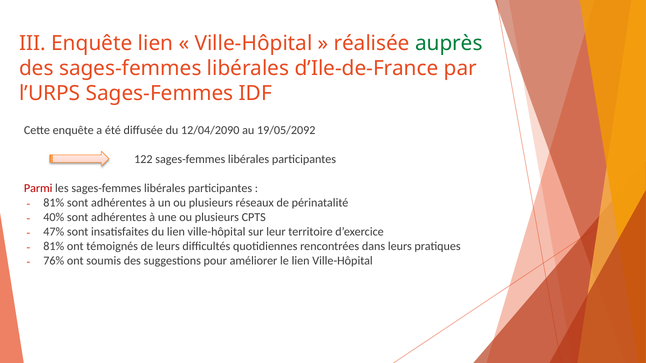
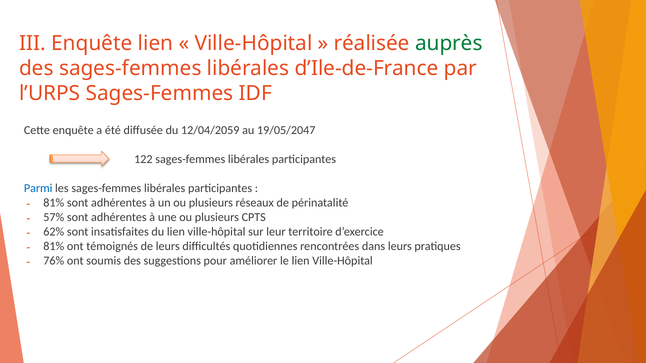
12/04/2090: 12/04/2090 -> 12/04/2059 (210, 130)
19/05/2092: 19/05/2092 -> 19/05/2047 (286, 130)
Parmi colour: red -> blue (38, 189)
40%: 40% -> 57% (54, 218)
47%: 47% -> 62% (54, 232)
